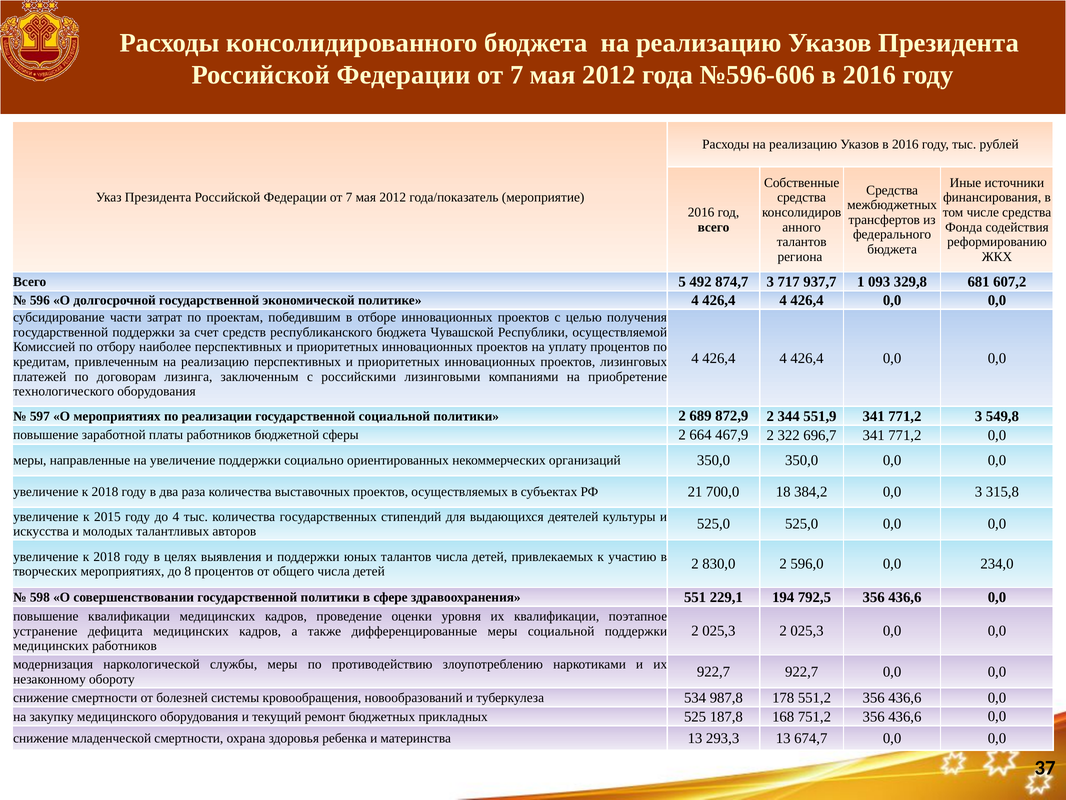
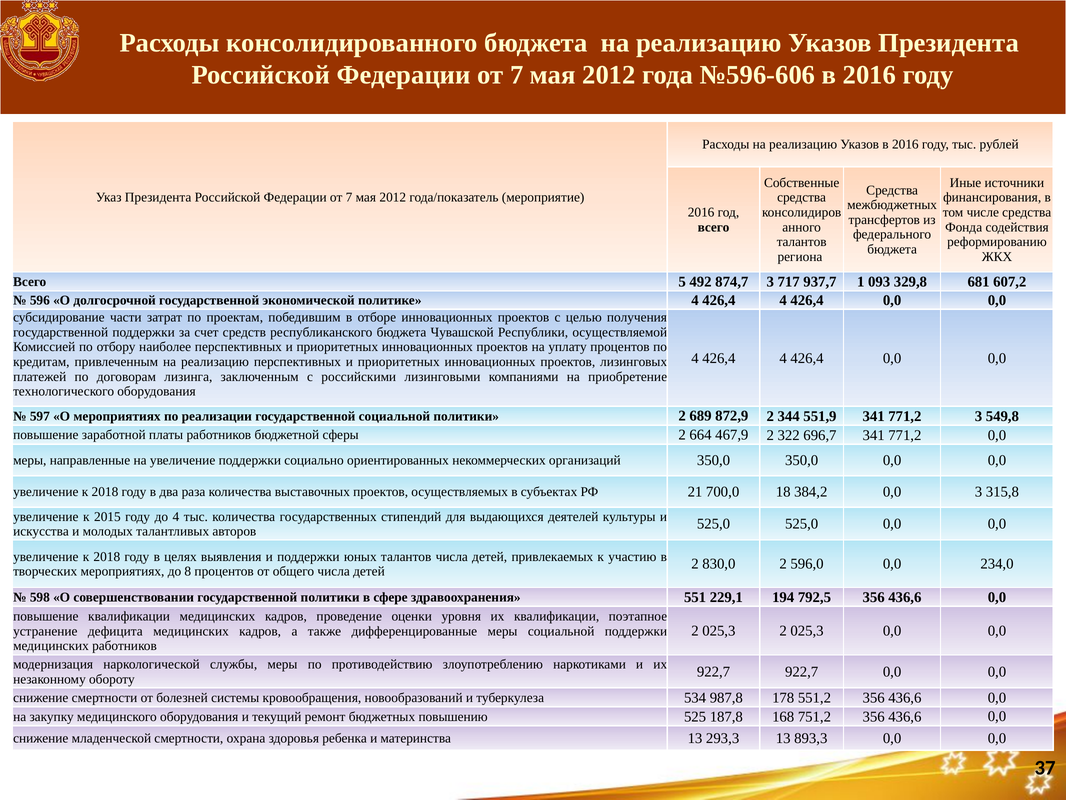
прикладных: прикладных -> повышению (453, 716)
674,7: 674,7 -> 893,3 (811, 738)
